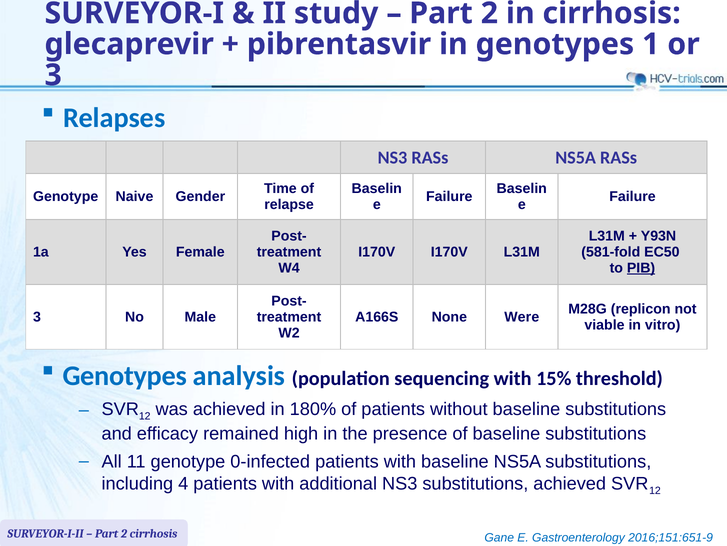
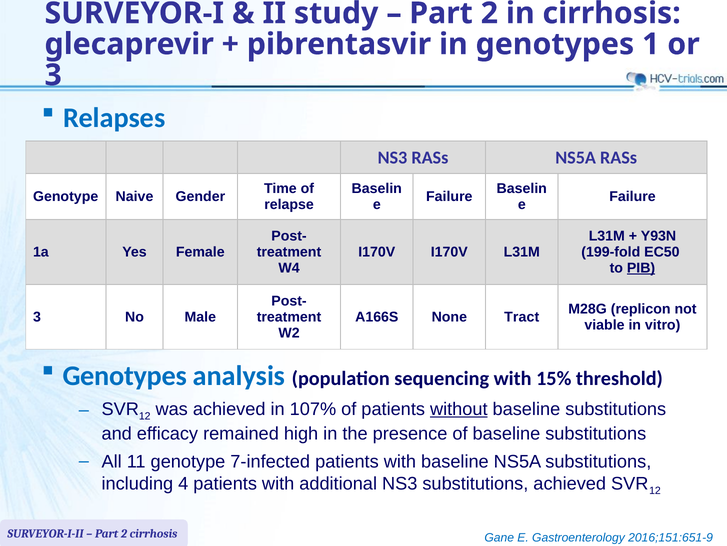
581-fold: 581-fold -> 199-fold (611, 252)
Were: Were -> Tract (522, 317)
180%: 180% -> 107% (313, 409)
without underline: none -> present (459, 409)
0-infected: 0-infected -> 7-infected (270, 461)
